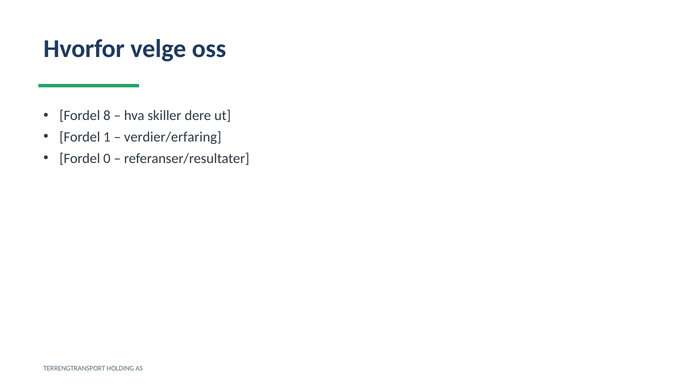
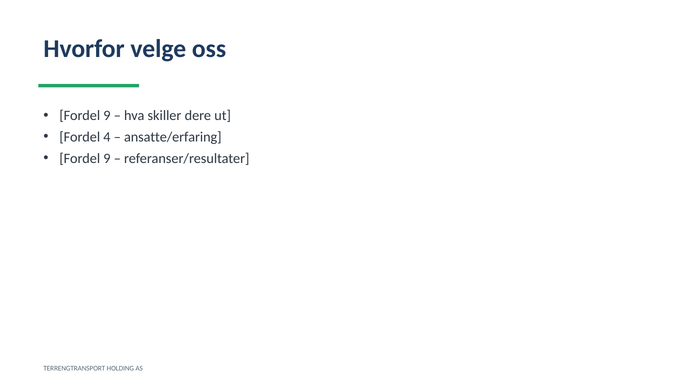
8: 8 -> 9 (107, 116)
1: 1 -> 4 (107, 137)
verdier/erfaring: verdier/erfaring -> ansatte/erfaring (173, 137)
0: 0 -> 9 (107, 158)
